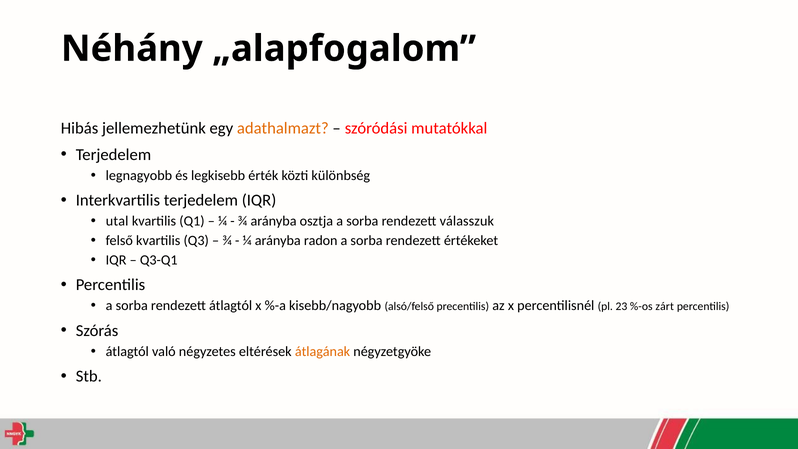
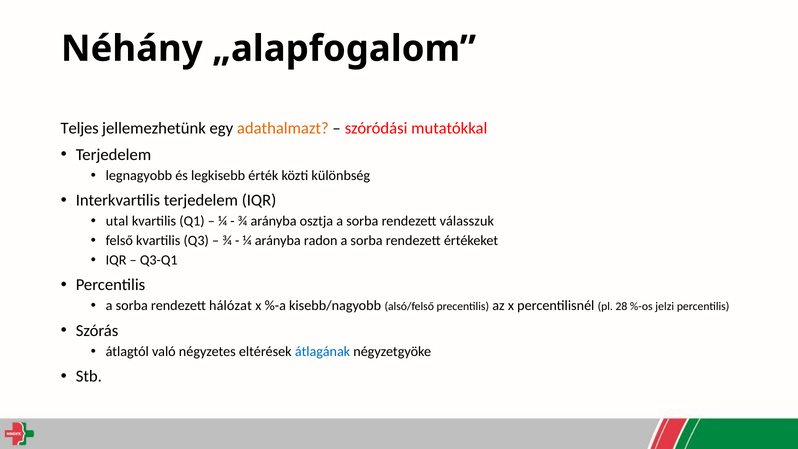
Hibás: Hibás -> Teljes (80, 128)
rendezett átlagtól: átlagtól -> hálózat (230, 306)
23: 23 -> 28 (621, 306)
zárt: zárt -> jelzi (665, 306)
átlagának colour: orange -> blue (323, 351)
